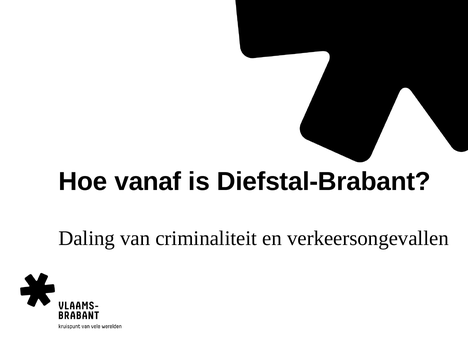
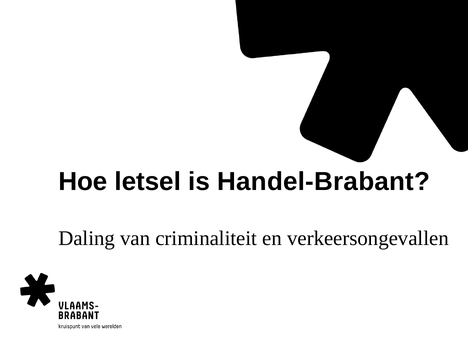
vanaf: vanaf -> letsel (148, 182)
Diefstal-Brabant: Diefstal-Brabant -> Handel-Brabant (324, 182)
